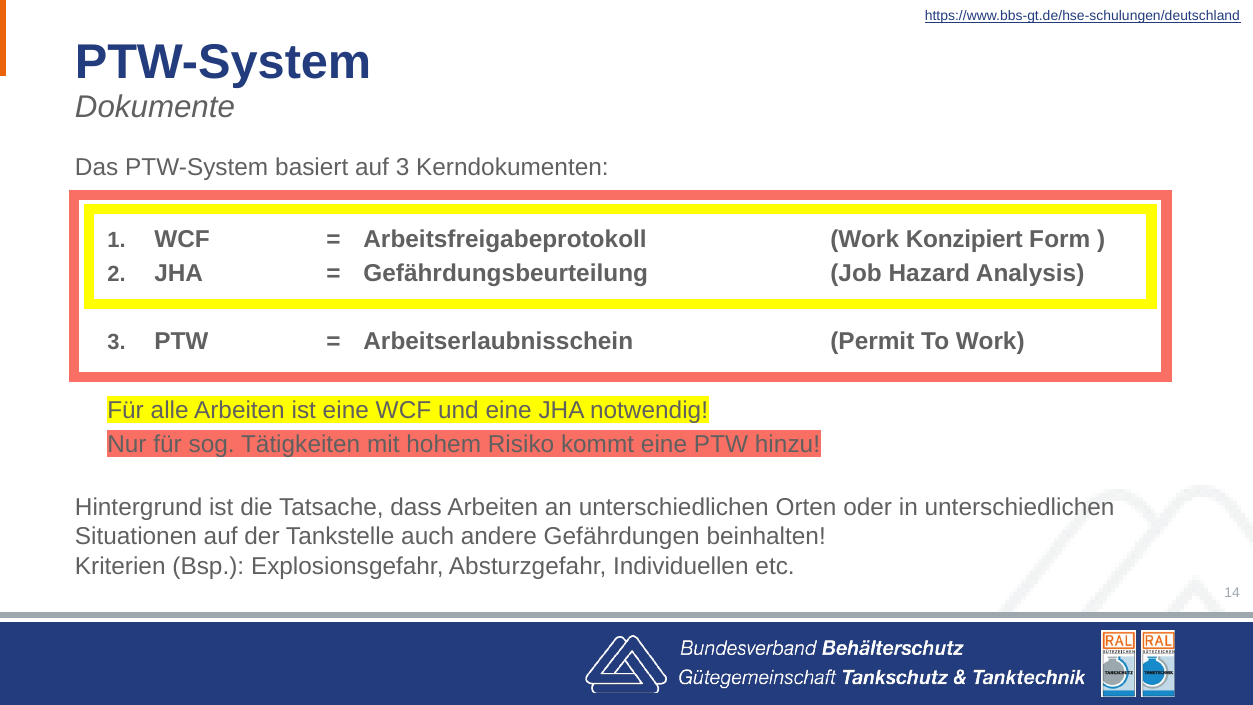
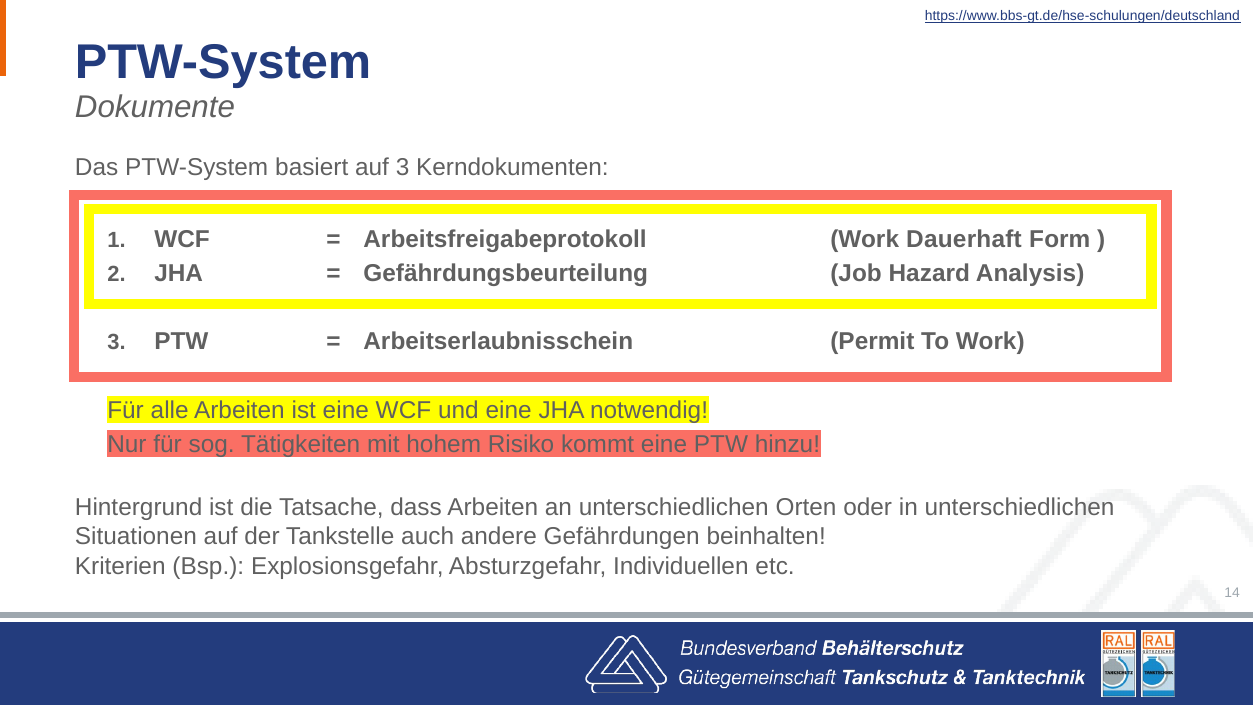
Konzipiert: Konzipiert -> Dauerhaft (964, 239)
